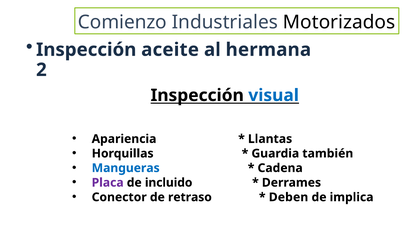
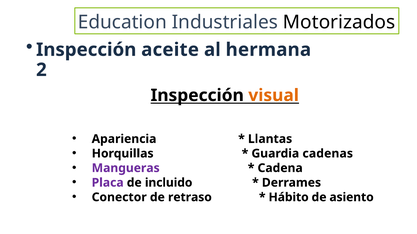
Comienzo: Comienzo -> Education (122, 22)
visual colour: blue -> orange (274, 96)
también: también -> cadenas (328, 154)
Mangueras colour: blue -> purple (126, 168)
Deben: Deben -> Hábito (289, 198)
implica: implica -> asiento (352, 198)
